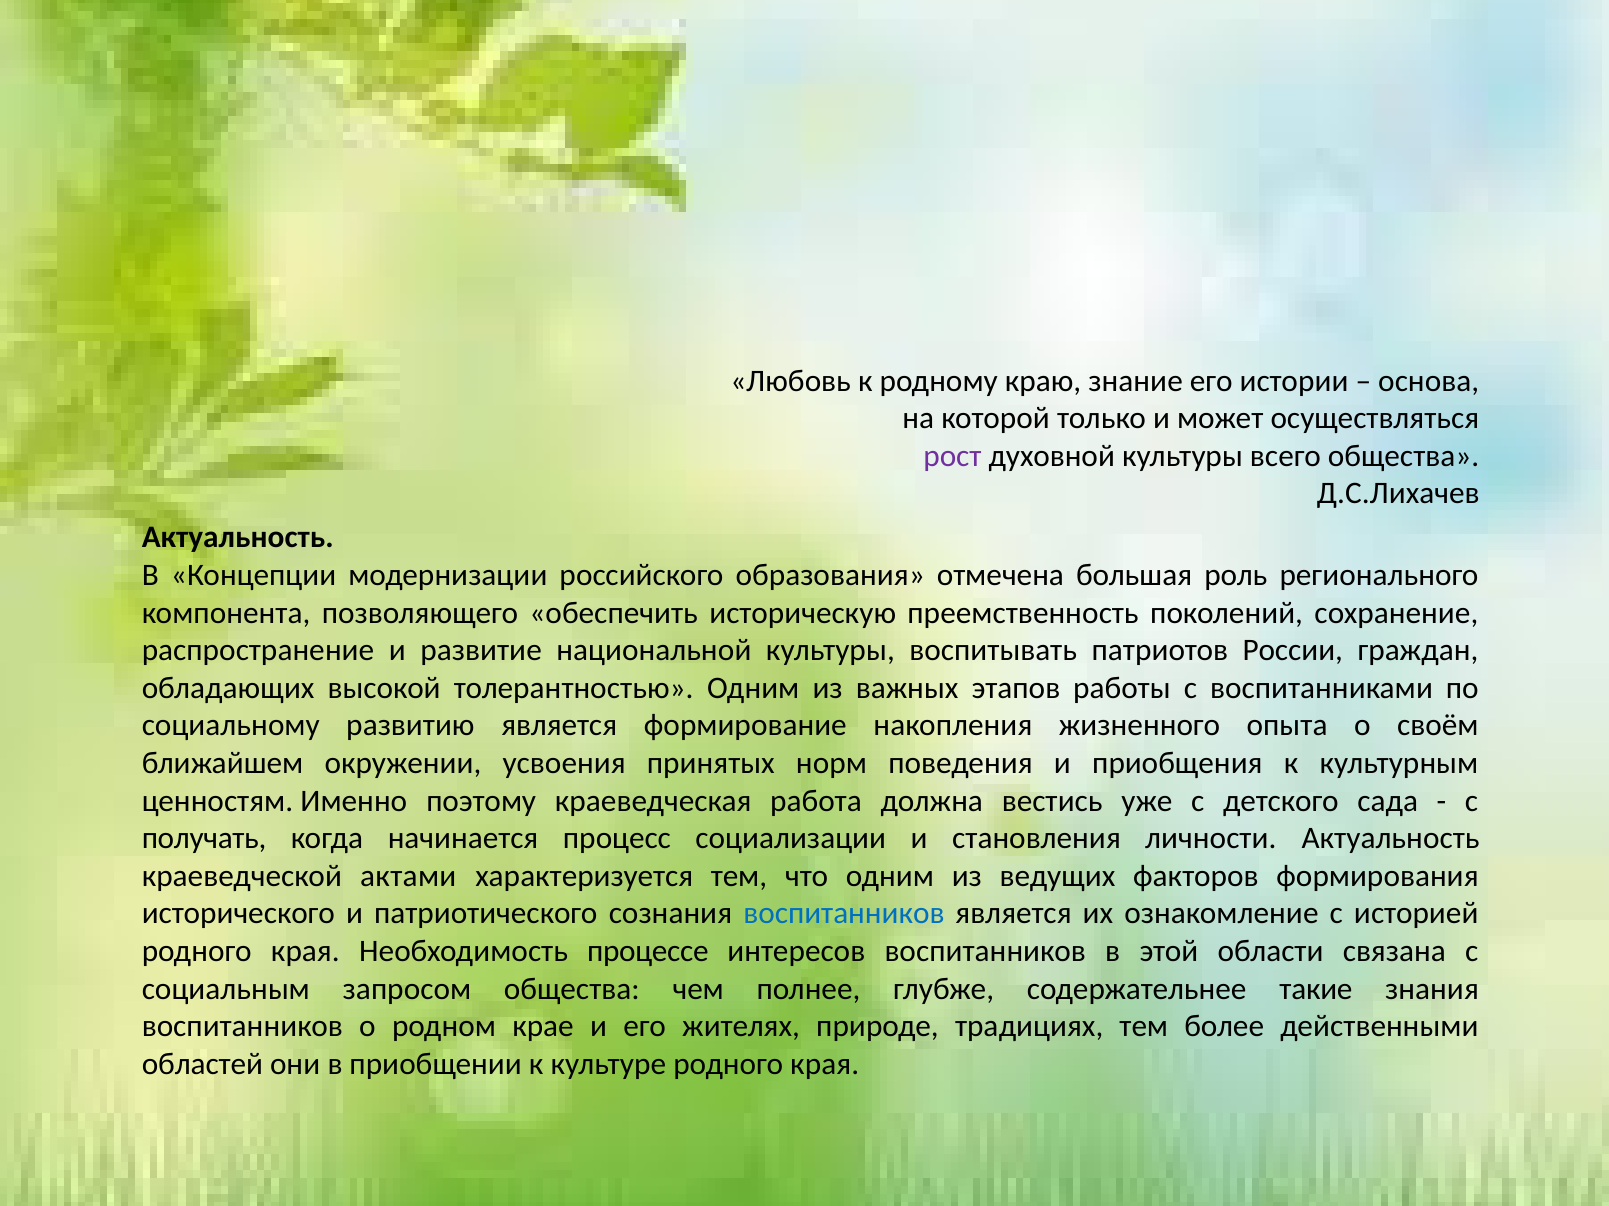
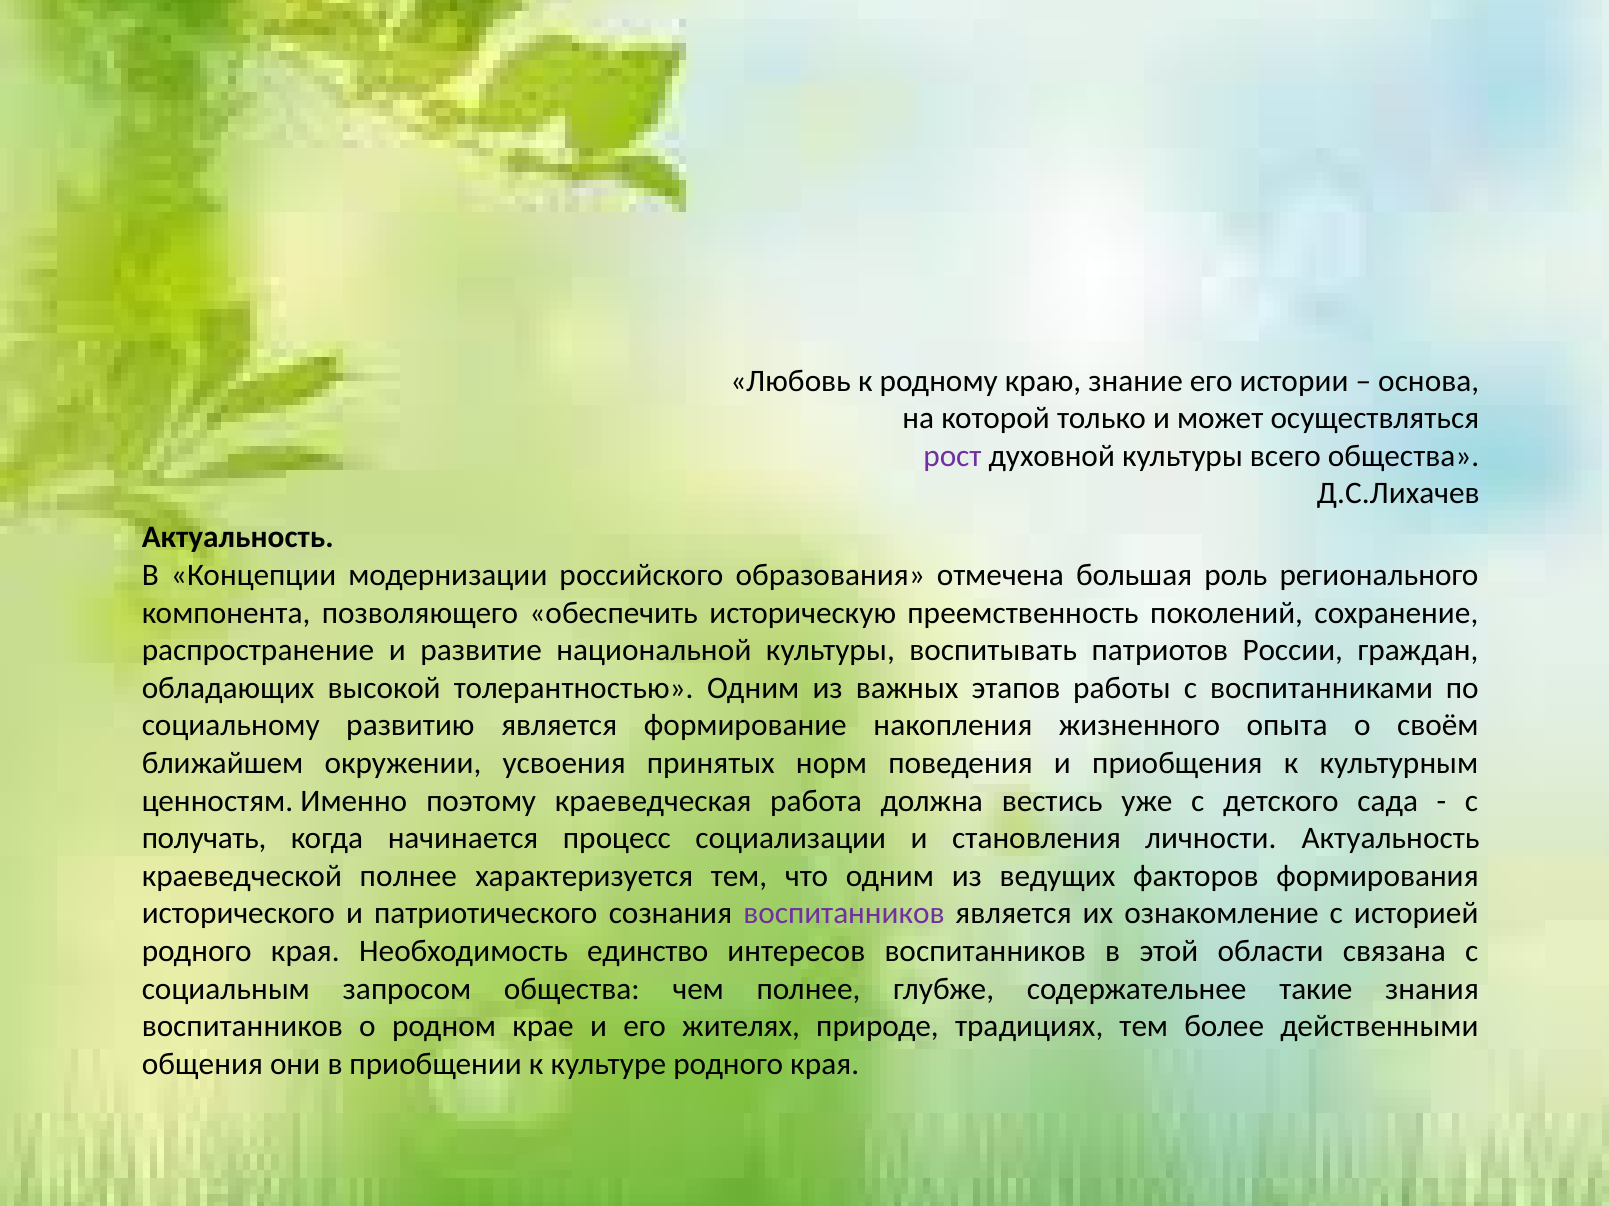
краеведческой актами: актами -> полнее (408, 876)
воспитанников colour: blue -> purple (844, 914)
процессе: процессе -> единство (648, 952)
областей: областей -> общения (202, 1065)
